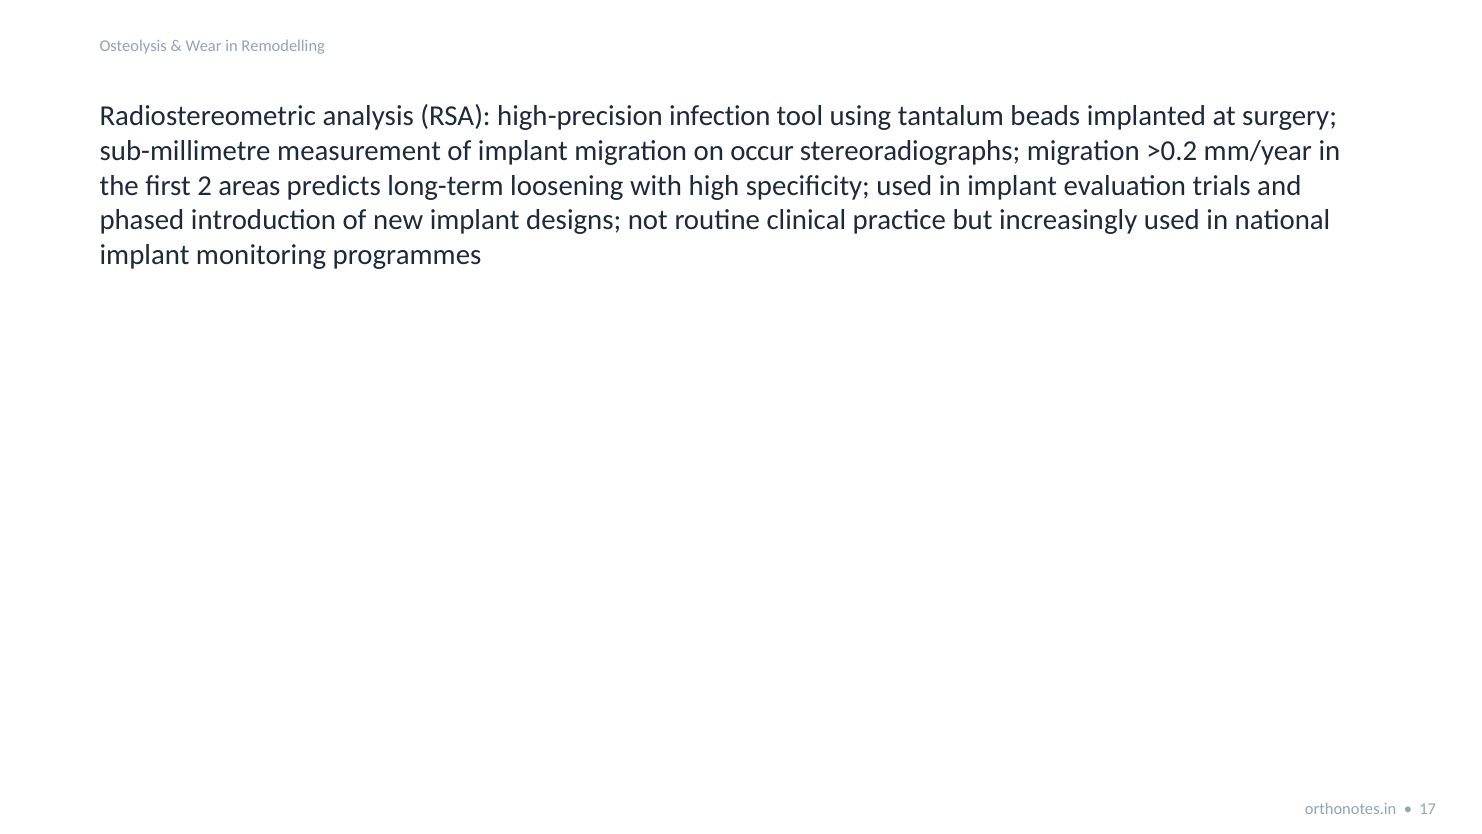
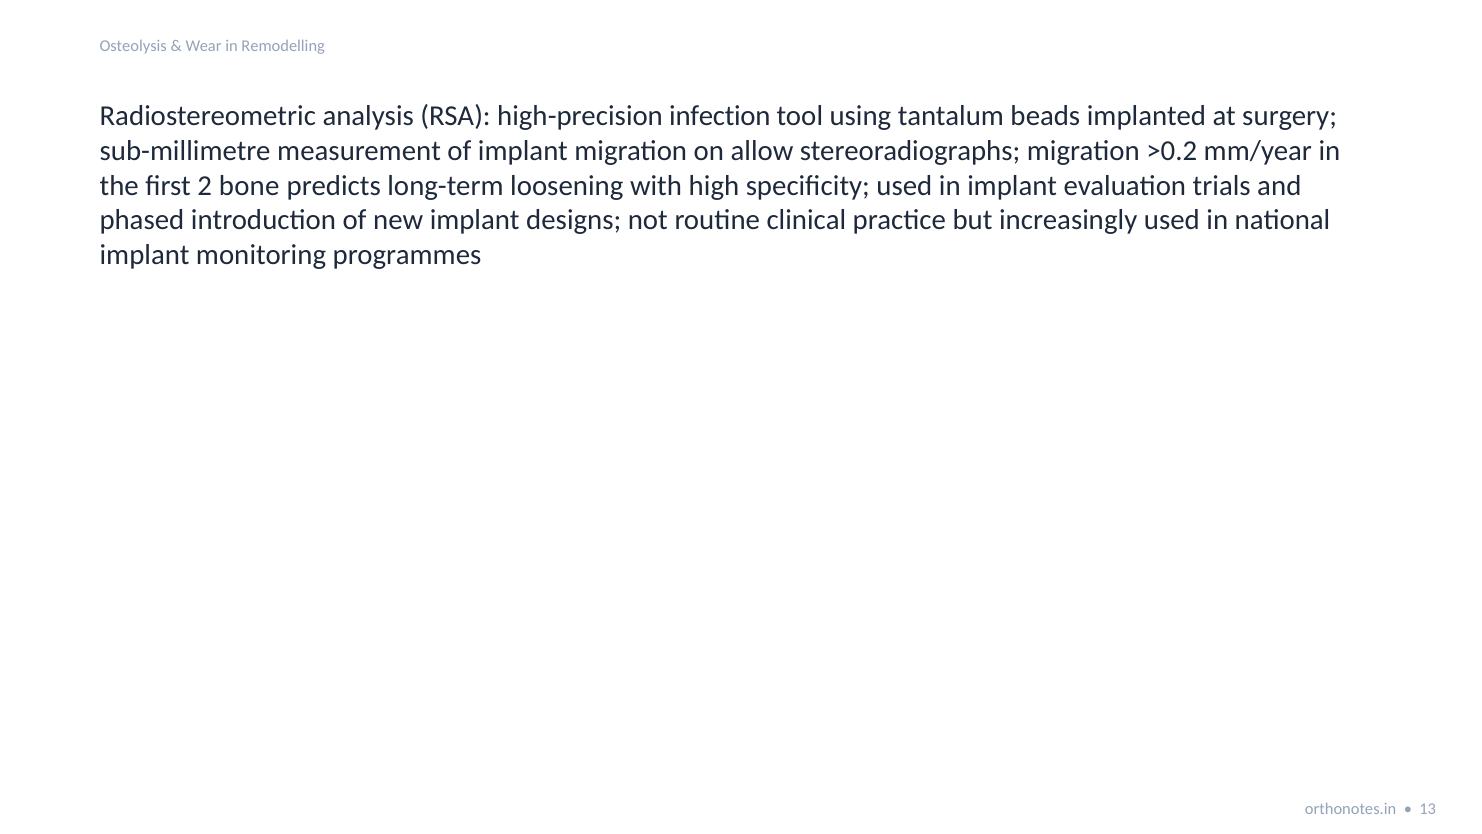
occur: occur -> allow (762, 151)
areas: areas -> bone (249, 185)
17: 17 -> 13 (1428, 809)
